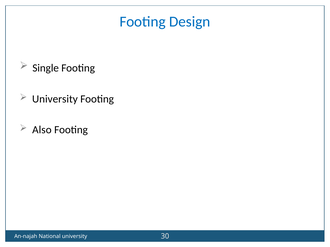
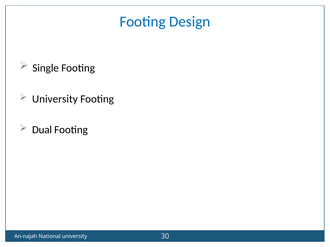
Also: Also -> Dual (42, 130)
